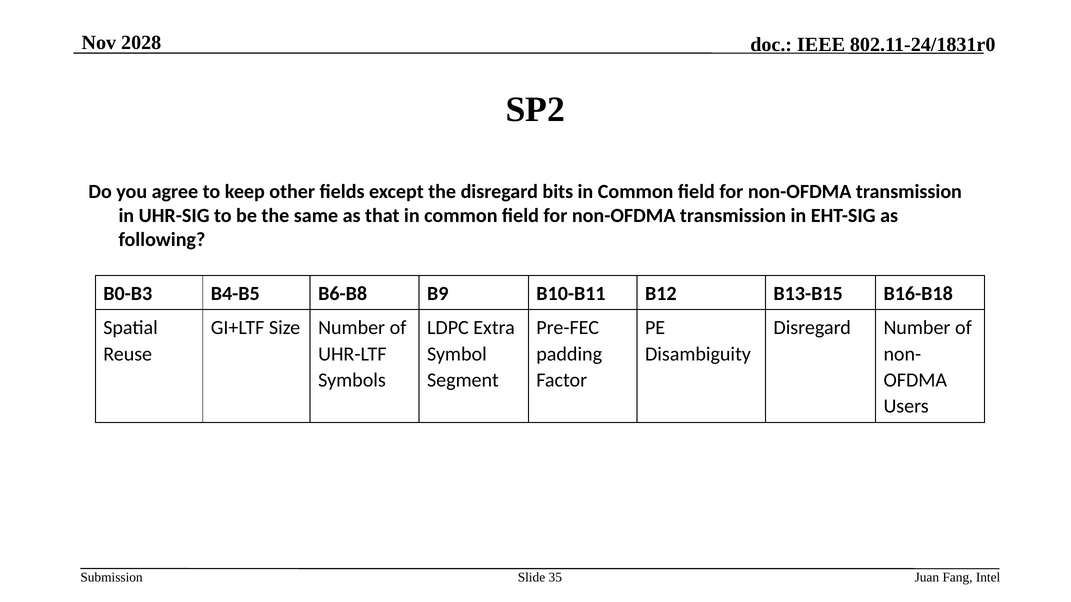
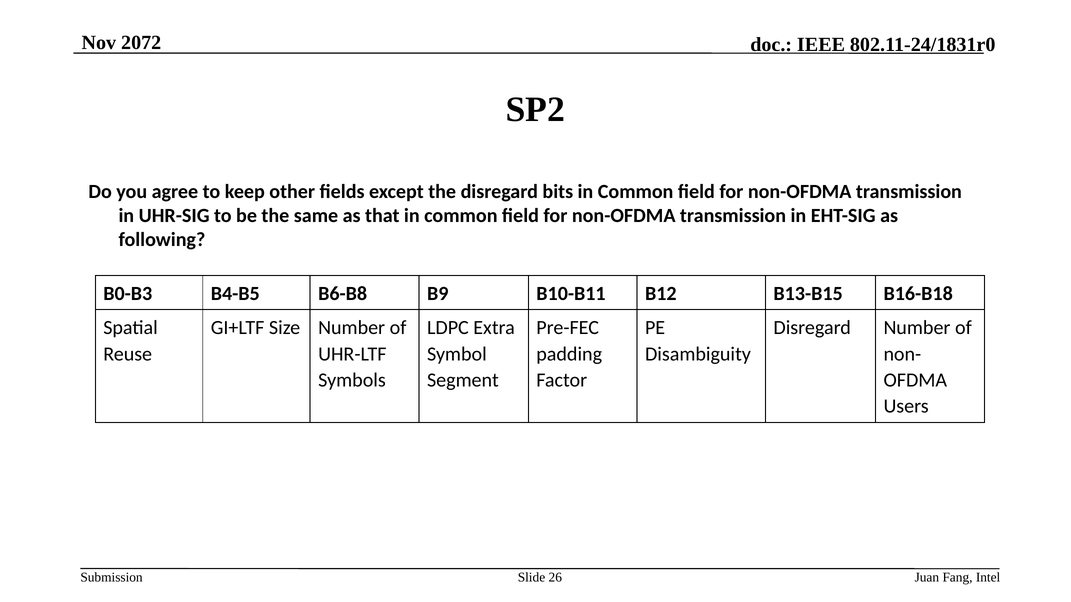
2028: 2028 -> 2072 (141, 43)
35: 35 -> 26 (555, 578)
